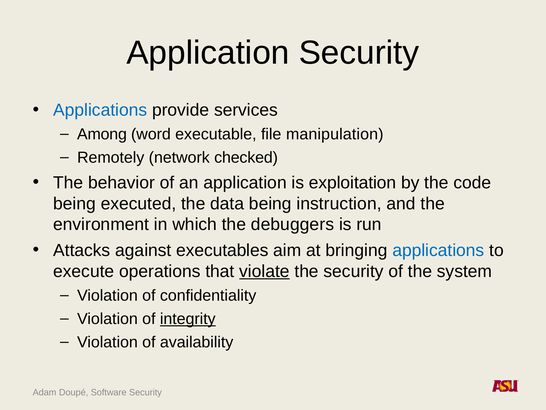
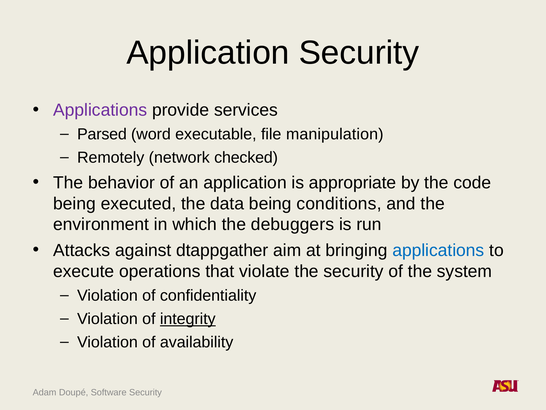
Applications colour: blue -> purple (100, 110)
Among: Among -> Parsed (102, 134)
exploitation: exploitation -> appropriate (353, 182)
instruction: instruction -> conditions (339, 203)
executables: executables -> dtappgather (222, 250)
violate underline: present -> none (264, 271)
